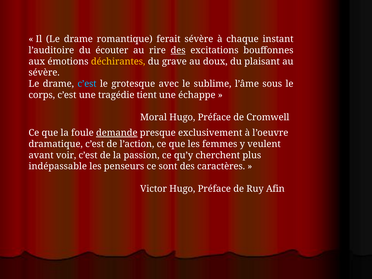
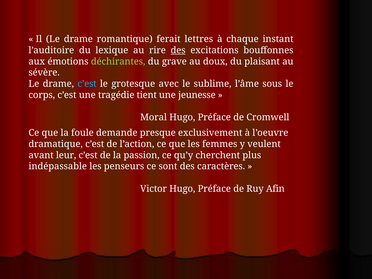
ferait sévère: sévère -> lettres (199, 39)
écouter: écouter -> lexique (112, 50)
déchirantes colour: yellow -> light green (118, 61)
échappe: échappe -> jeunesse (197, 95)
demande underline: present -> none (117, 133)
voir: voir -> leur (66, 155)
